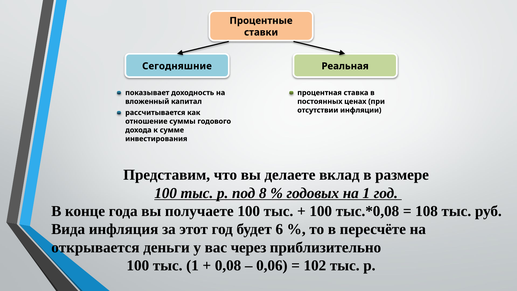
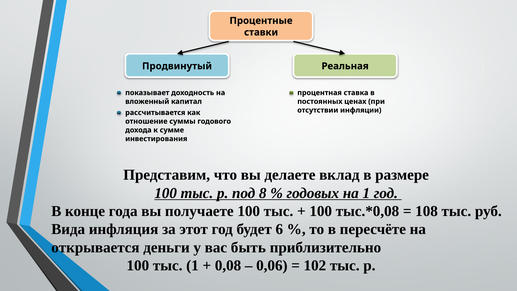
Сегодняшние: Сегодняшние -> Продвинутый (177, 66)
через: через -> быть (248, 247)
